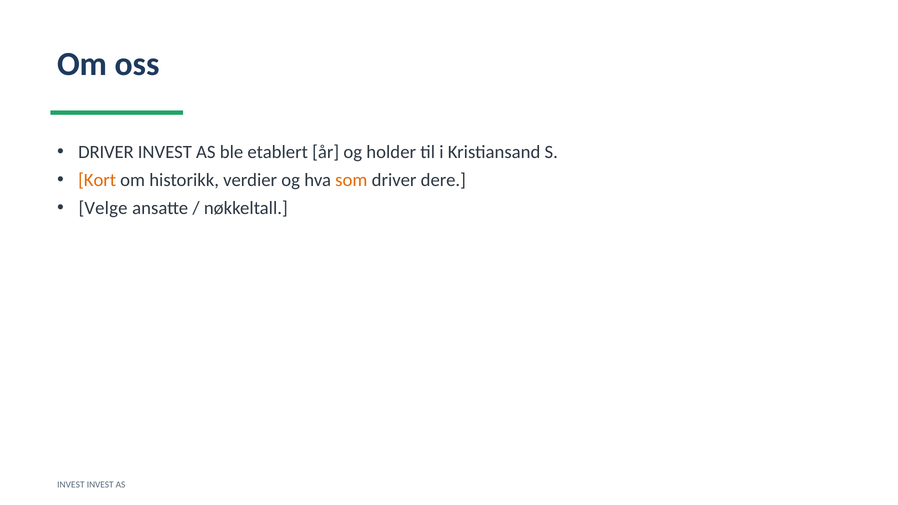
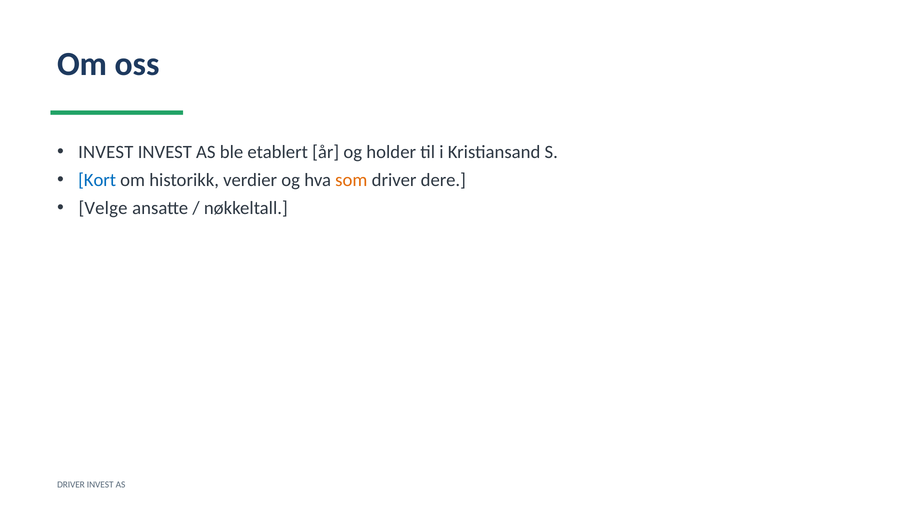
DRIVER: DRIVER -> INVEST (106, 152)
Kort colour: orange -> blue (97, 180)
INVEST: INVEST -> DRIVER (71, 485)
